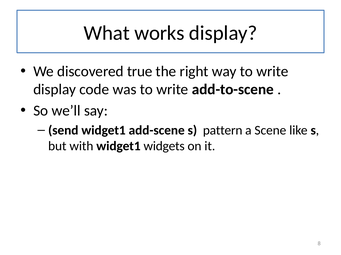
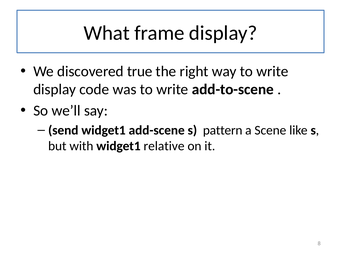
works: works -> frame (159, 33)
widgets: widgets -> relative (164, 146)
